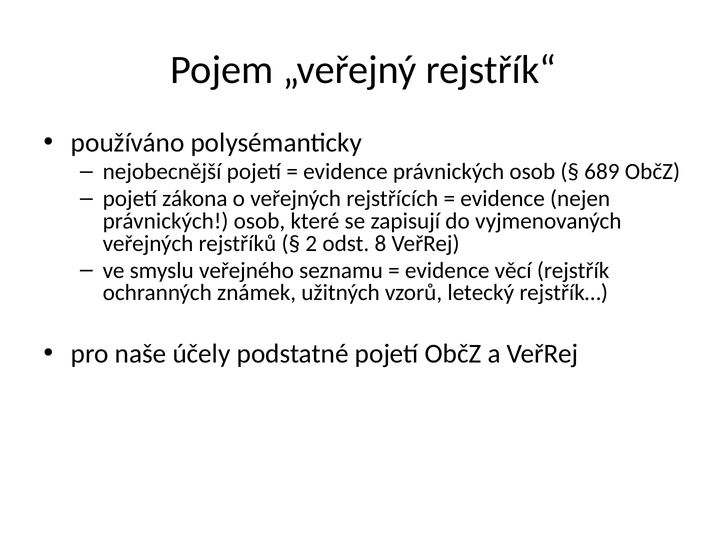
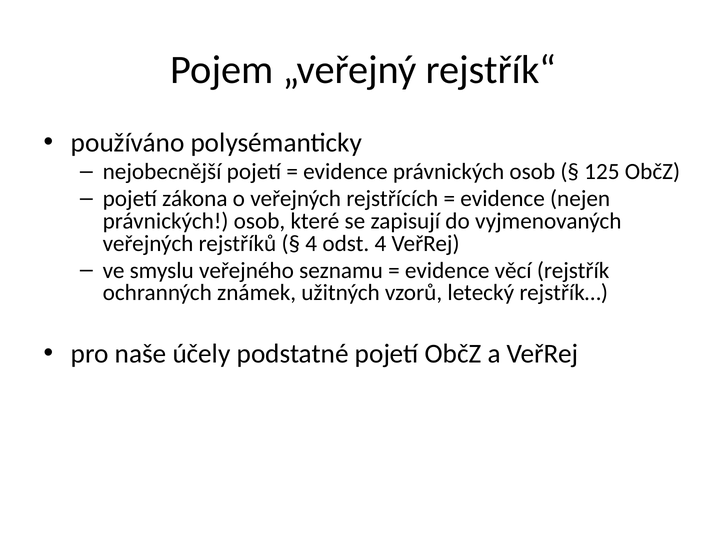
689: 689 -> 125 (602, 172)
2: 2 -> 4 (311, 244)
odst 8: 8 -> 4 (380, 244)
